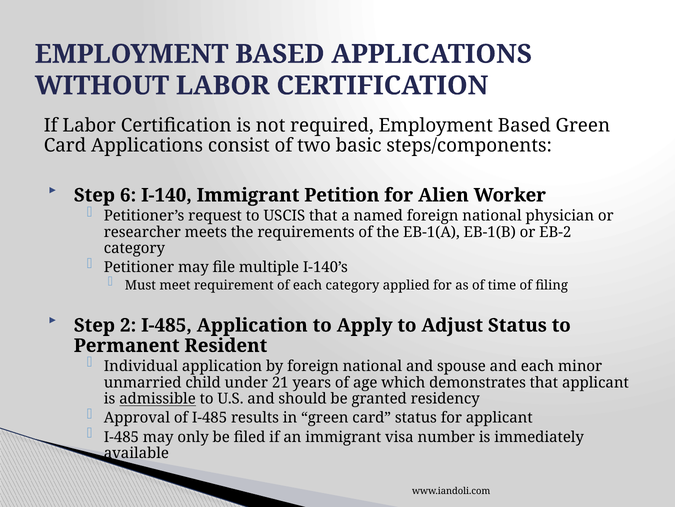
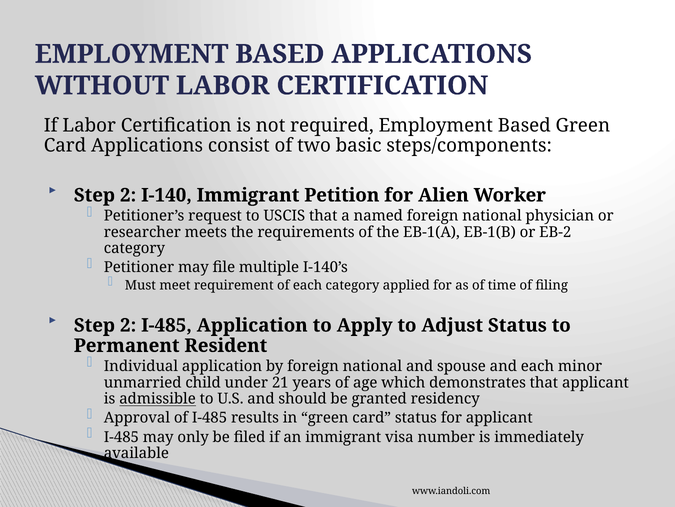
6: 6 -> 2 (128, 195)
